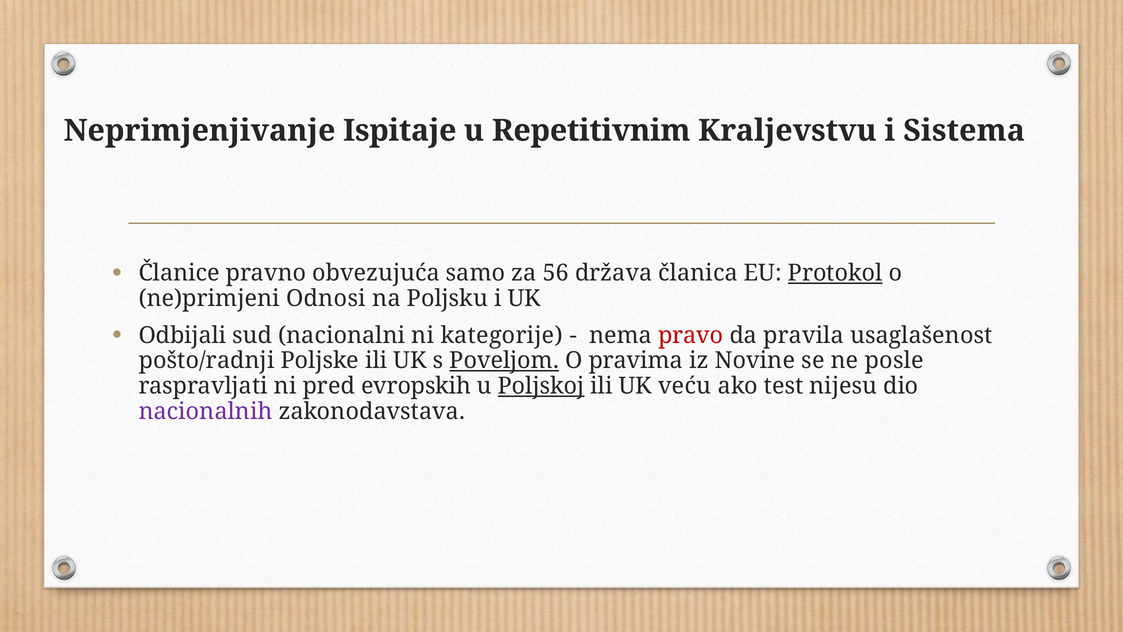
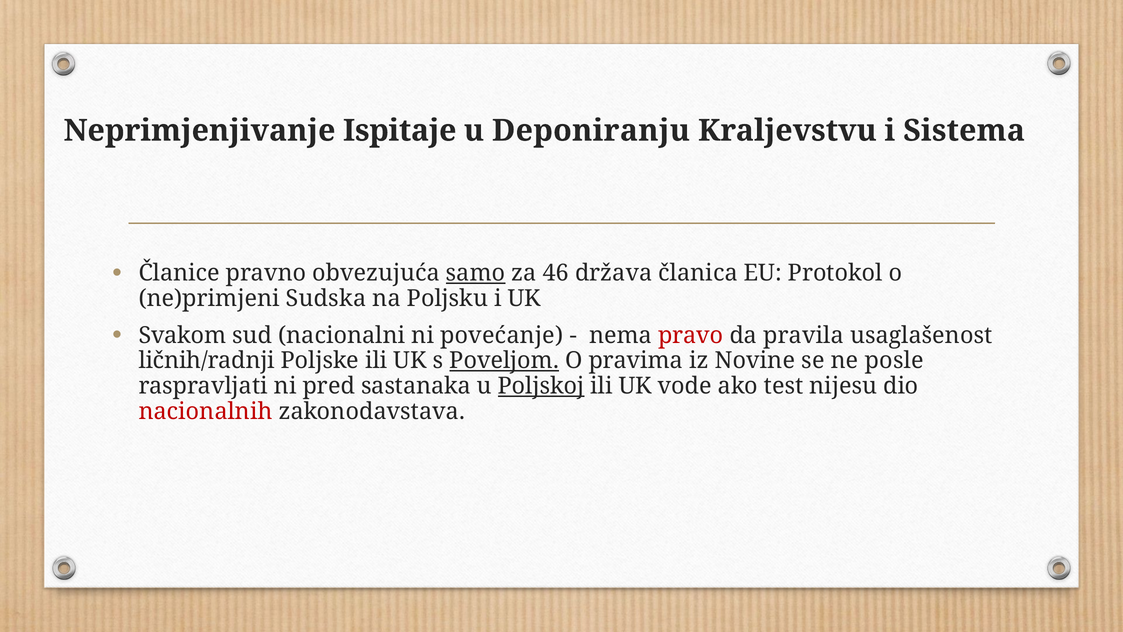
Repetitivnim: Repetitivnim -> Deponiranju (591, 131)
samo underline: none -> present (476, 273)
56: 56 -> 46 (556, 273)
Protokol underline: present -> none (835, 273)
Odnosi: Odnosi -> Sudska (326, 298)
Odbijali: Odbijali -> Svakom (182, 335)
kategorije: kategorije -> povećanje (502, 335)
pošto/radnji: pošto/radnji -> ličnih/radnji (207, 361)
evropskih: evropskih -> sastanaka (416, 386)
veću: veću -> vode (685, 386)
nacionalnih colour: purple -> red (206, 411)
